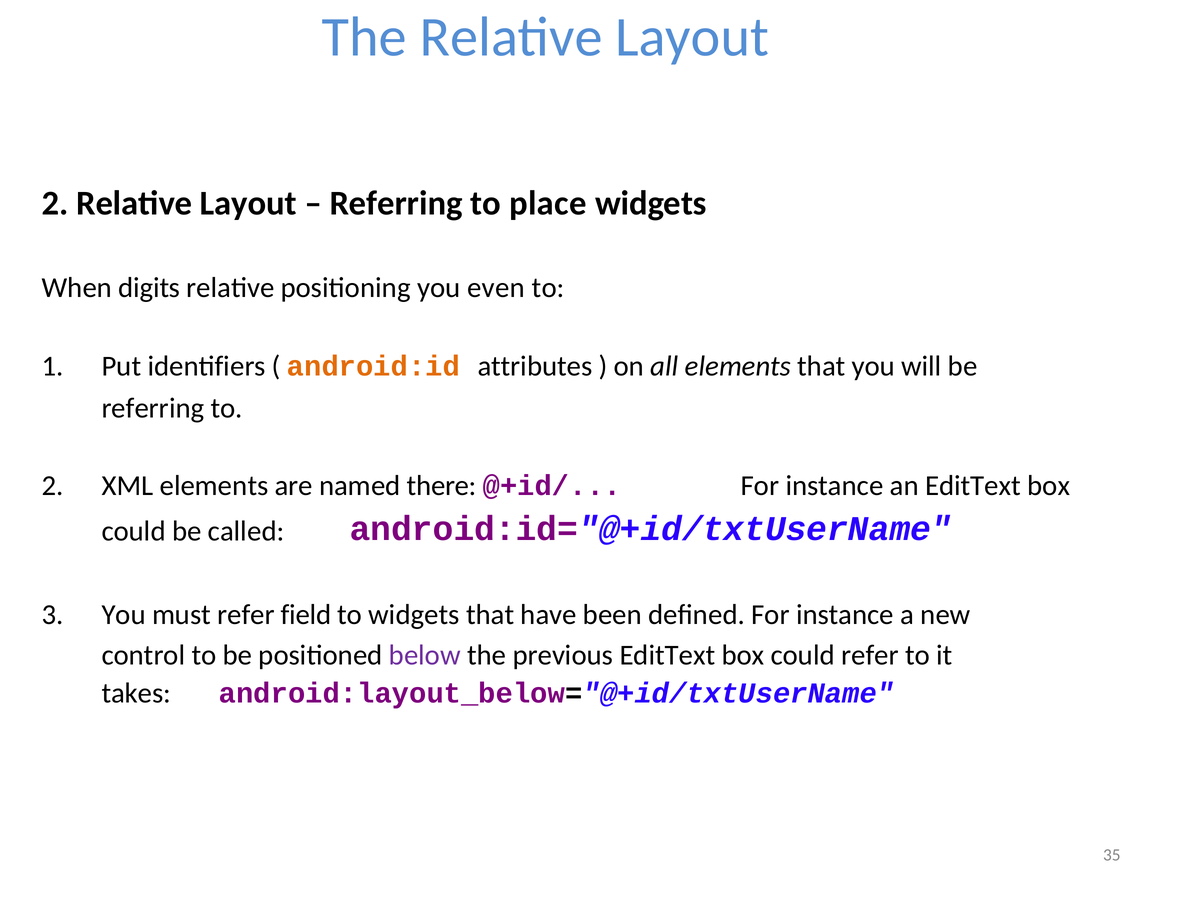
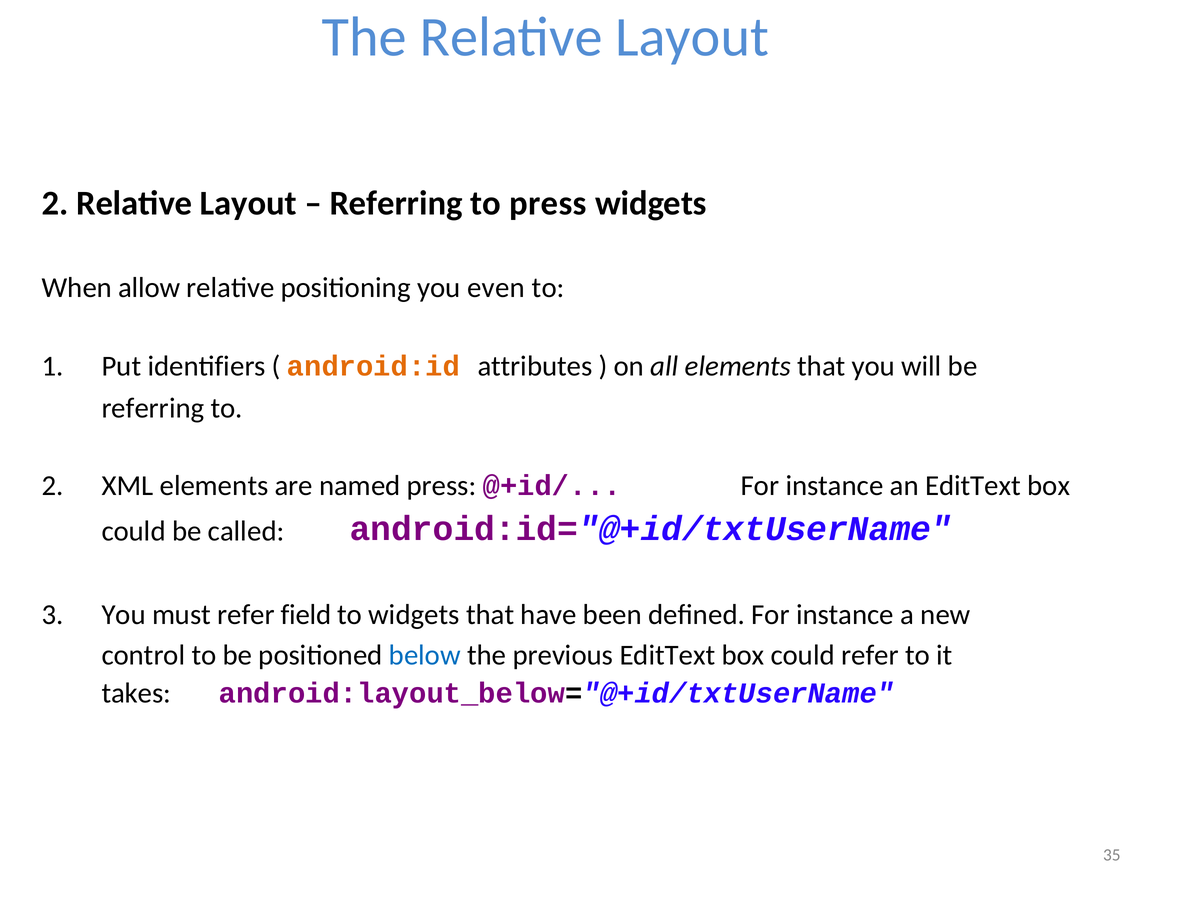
to place: place -> press (548, 203)
digits: digits -> allow (149, 288)
named there: there -> press (442, 485)
below colour: purple -> blue (425, 655)
